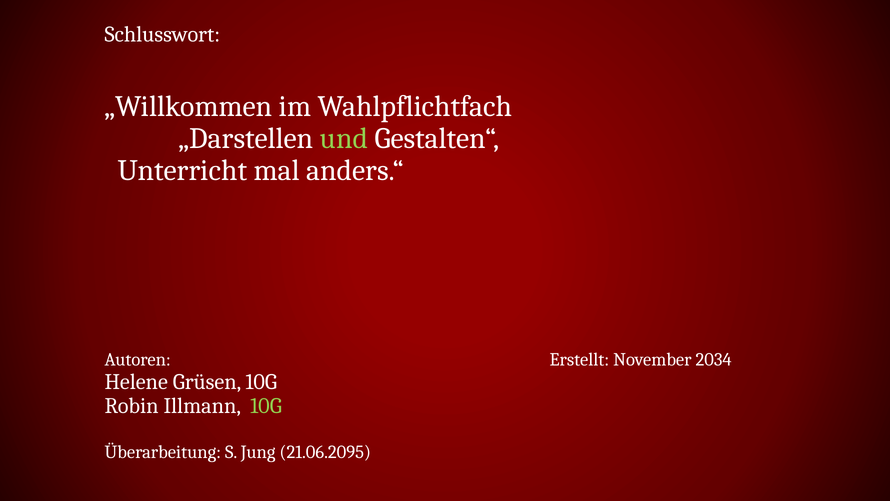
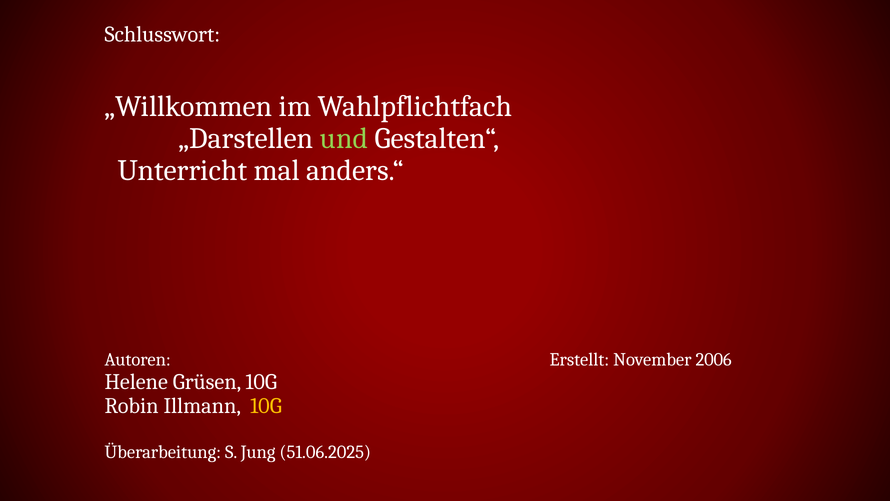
2034: 2034 -> 2006 (714, 360)
10G colour: light green -> yellow (266, 406)
21.06.2095: 21.06.2095 -> 51.06.2025 (325, 452)
